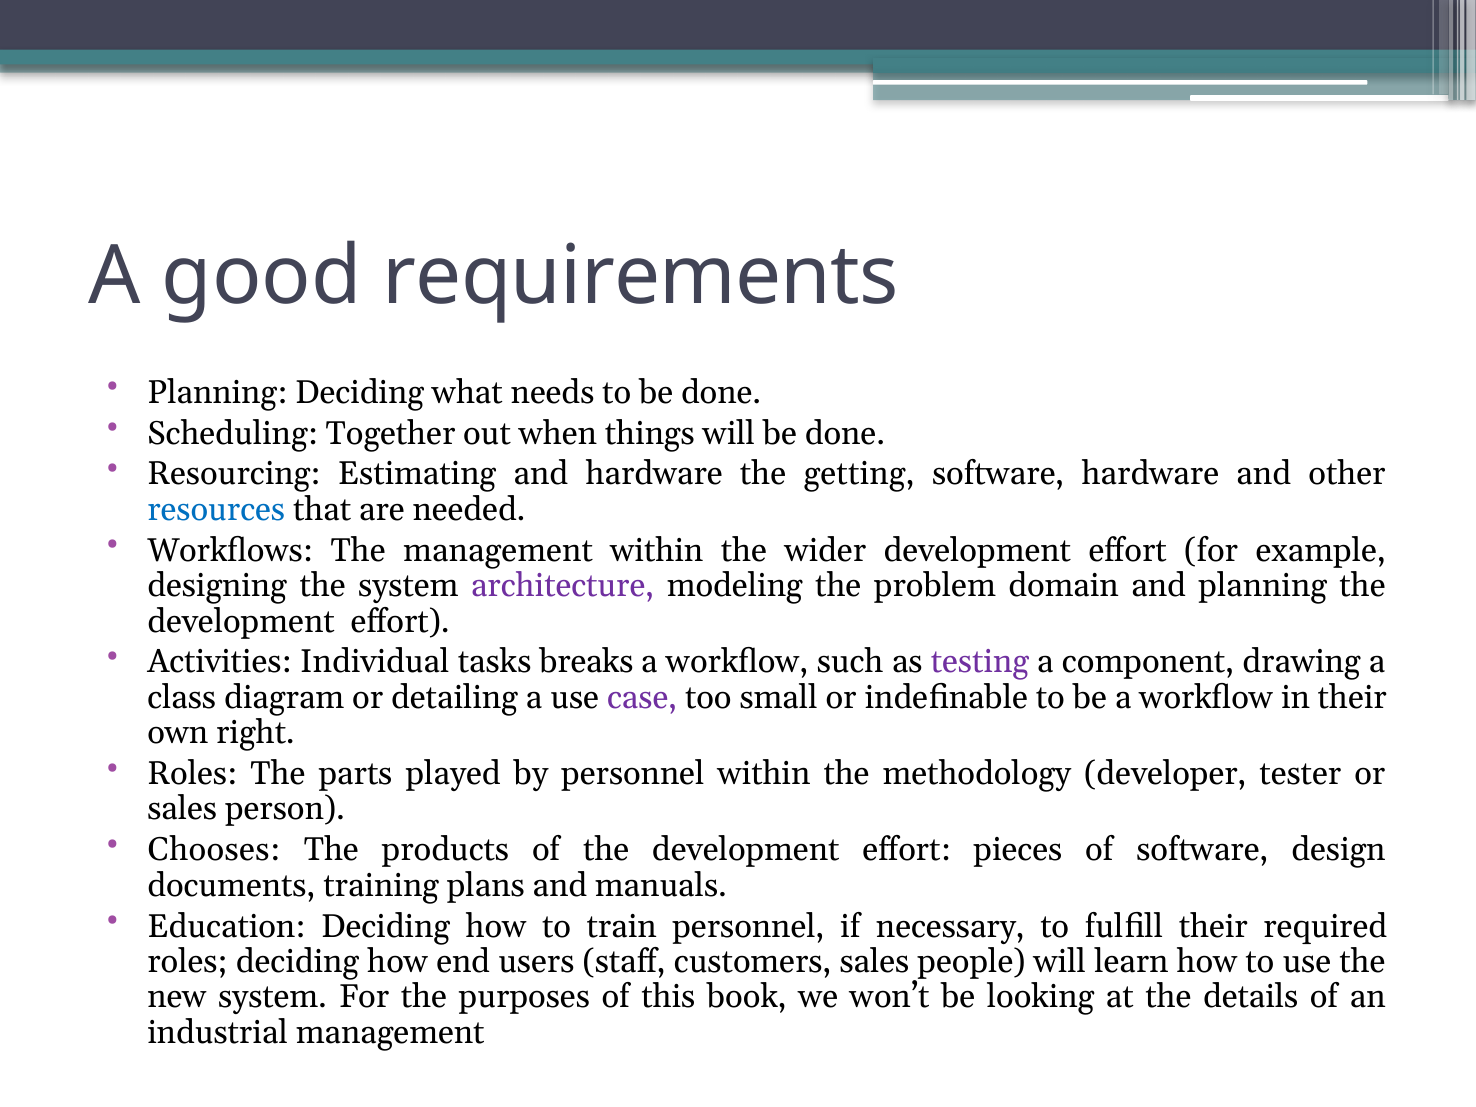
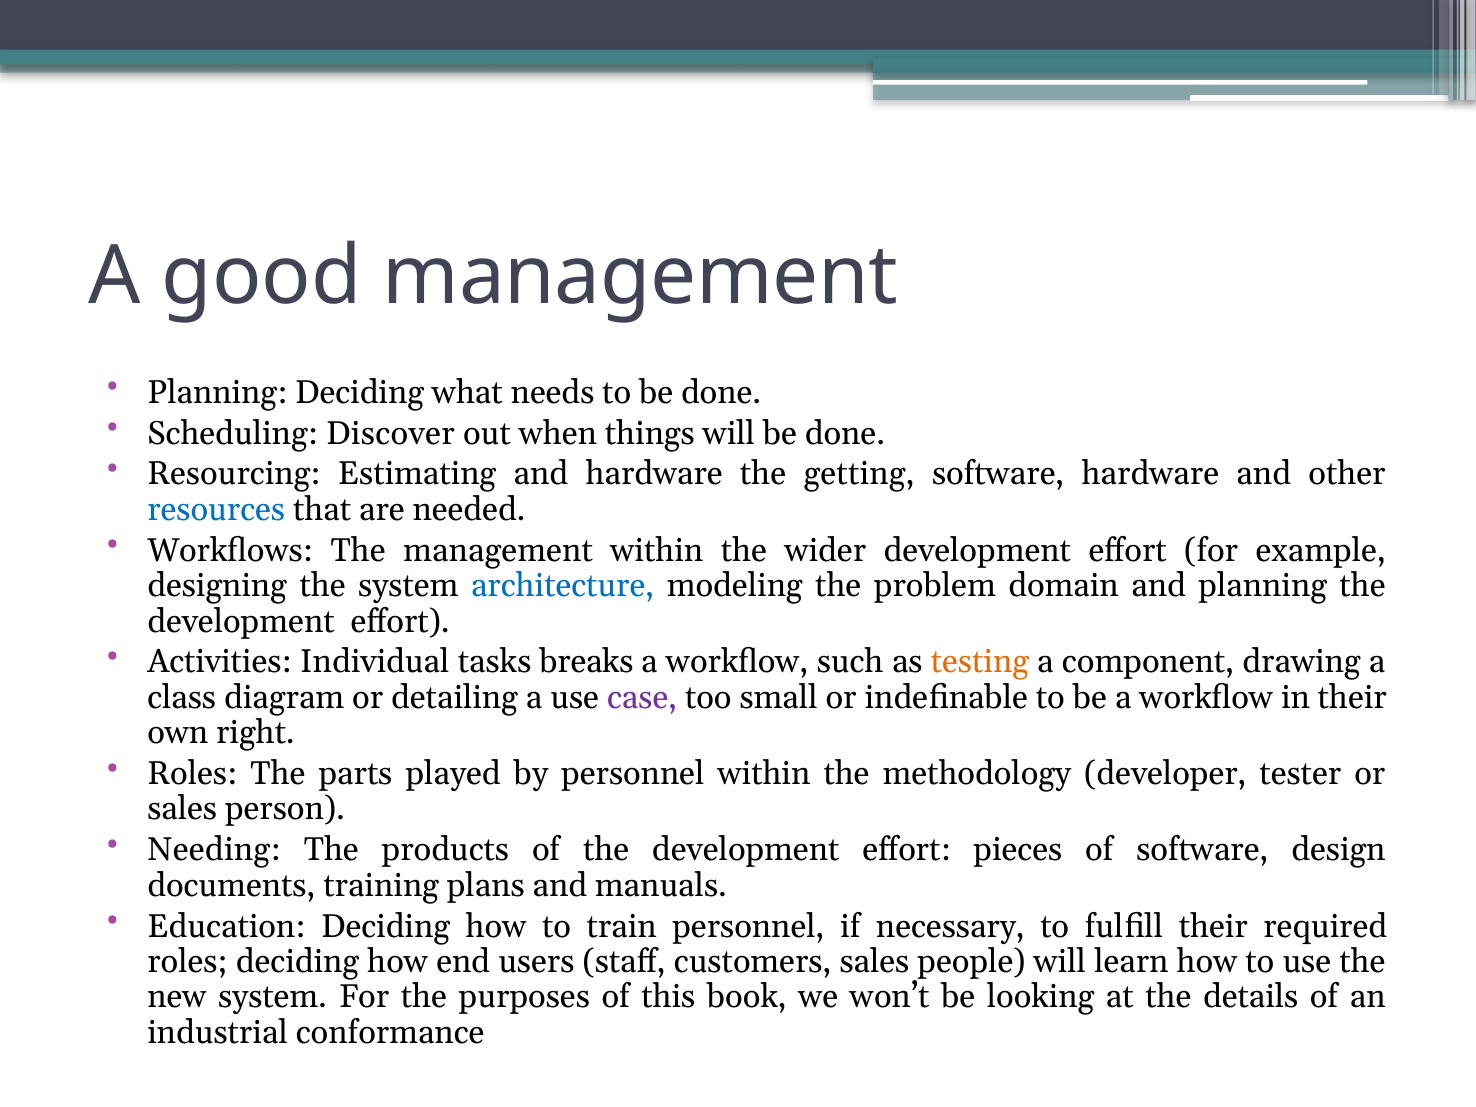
good requirements: requirements -> management (641, 276)
Together: Together -> Discover (390, 433)
architecture colour: purple -> blue (563, 586)
testing colour: purple -> orange (980, 662)
Chooses: Chooses -> Needing (214, 850)
industrial management: management -> conformance (390, 1033)
